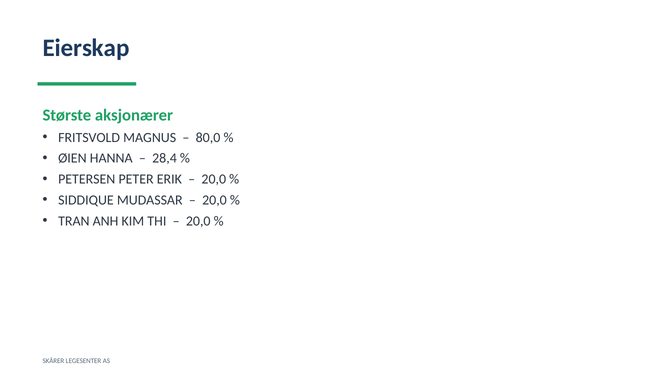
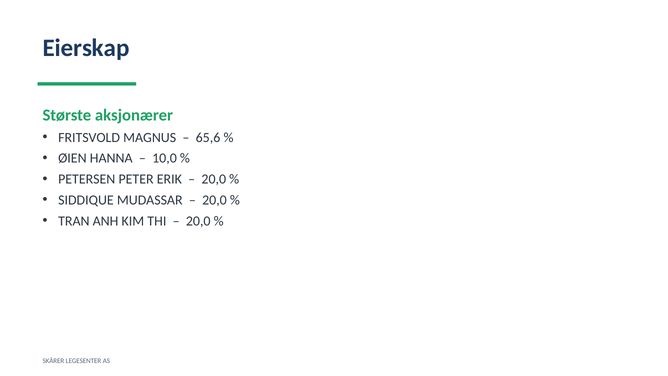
80,0: 80,0 -> 65,6 (208, 137)
28,4: 28,4 -> 10,0 (164, 158)
